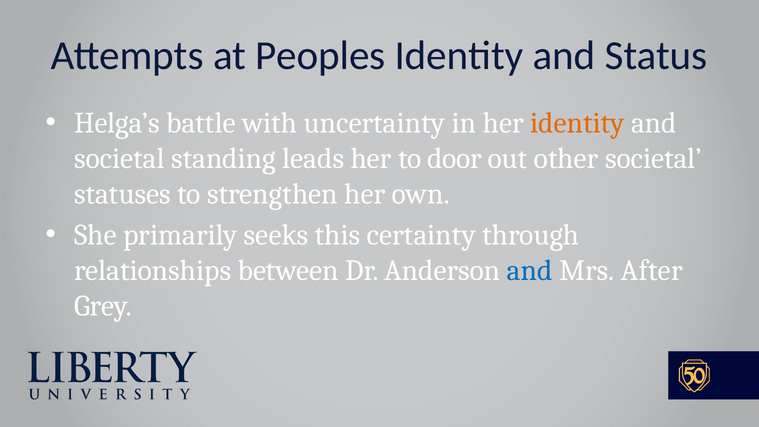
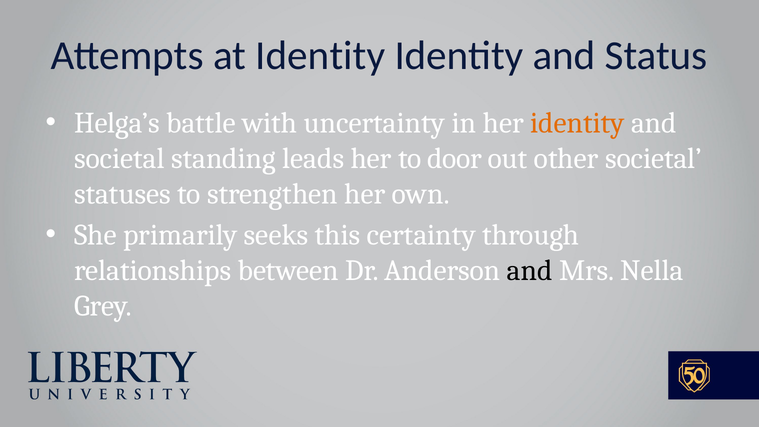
at Peoples: Peoples -> Identity (320, 56)
and colour: blue -> black (530, 270)
After: After -> Nella (652, 270)
